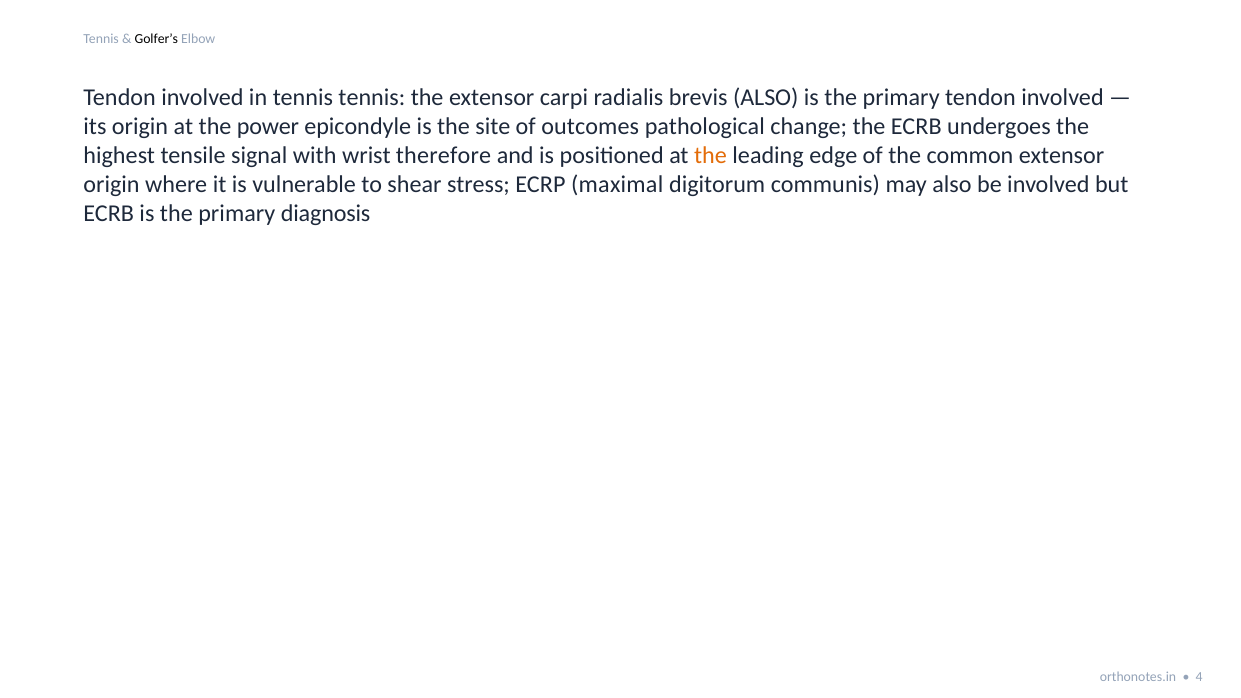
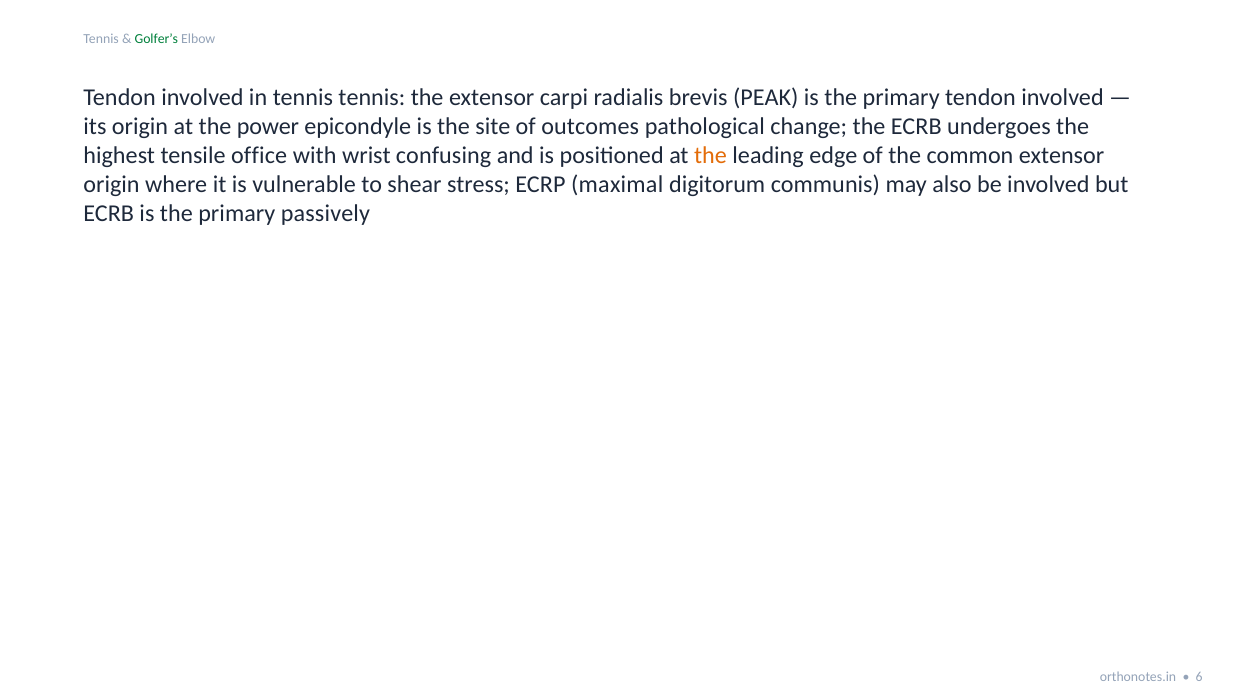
Golfer’s colour: black -> green (156, 39)
brevis ALSO: ALSO -> PEAK (766, 97)
signal: signal -> office (259, 155)
therefore: therefore -> confusing (444, 155)
diagnosis: diagnosis -> passively (325, 213)
4: 4 -> 6 (1199, 677)
